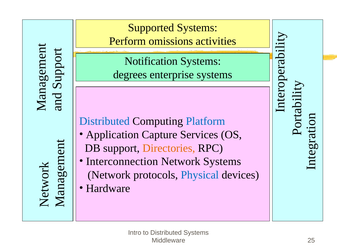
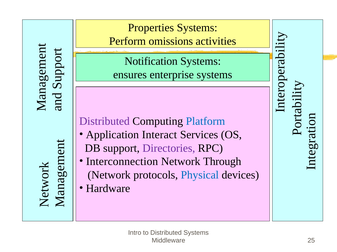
Supported: Supported -> Properties (151, 28)
degrees: degrees -> ensures (130, 75)
Distributed colour: blue -> purple (104, 122)
Capture: Capture -> Interact (159, 135)
Directories colour: orange -> purple (169, 148)
Network Systems: Systems -> Through (222, 162)
